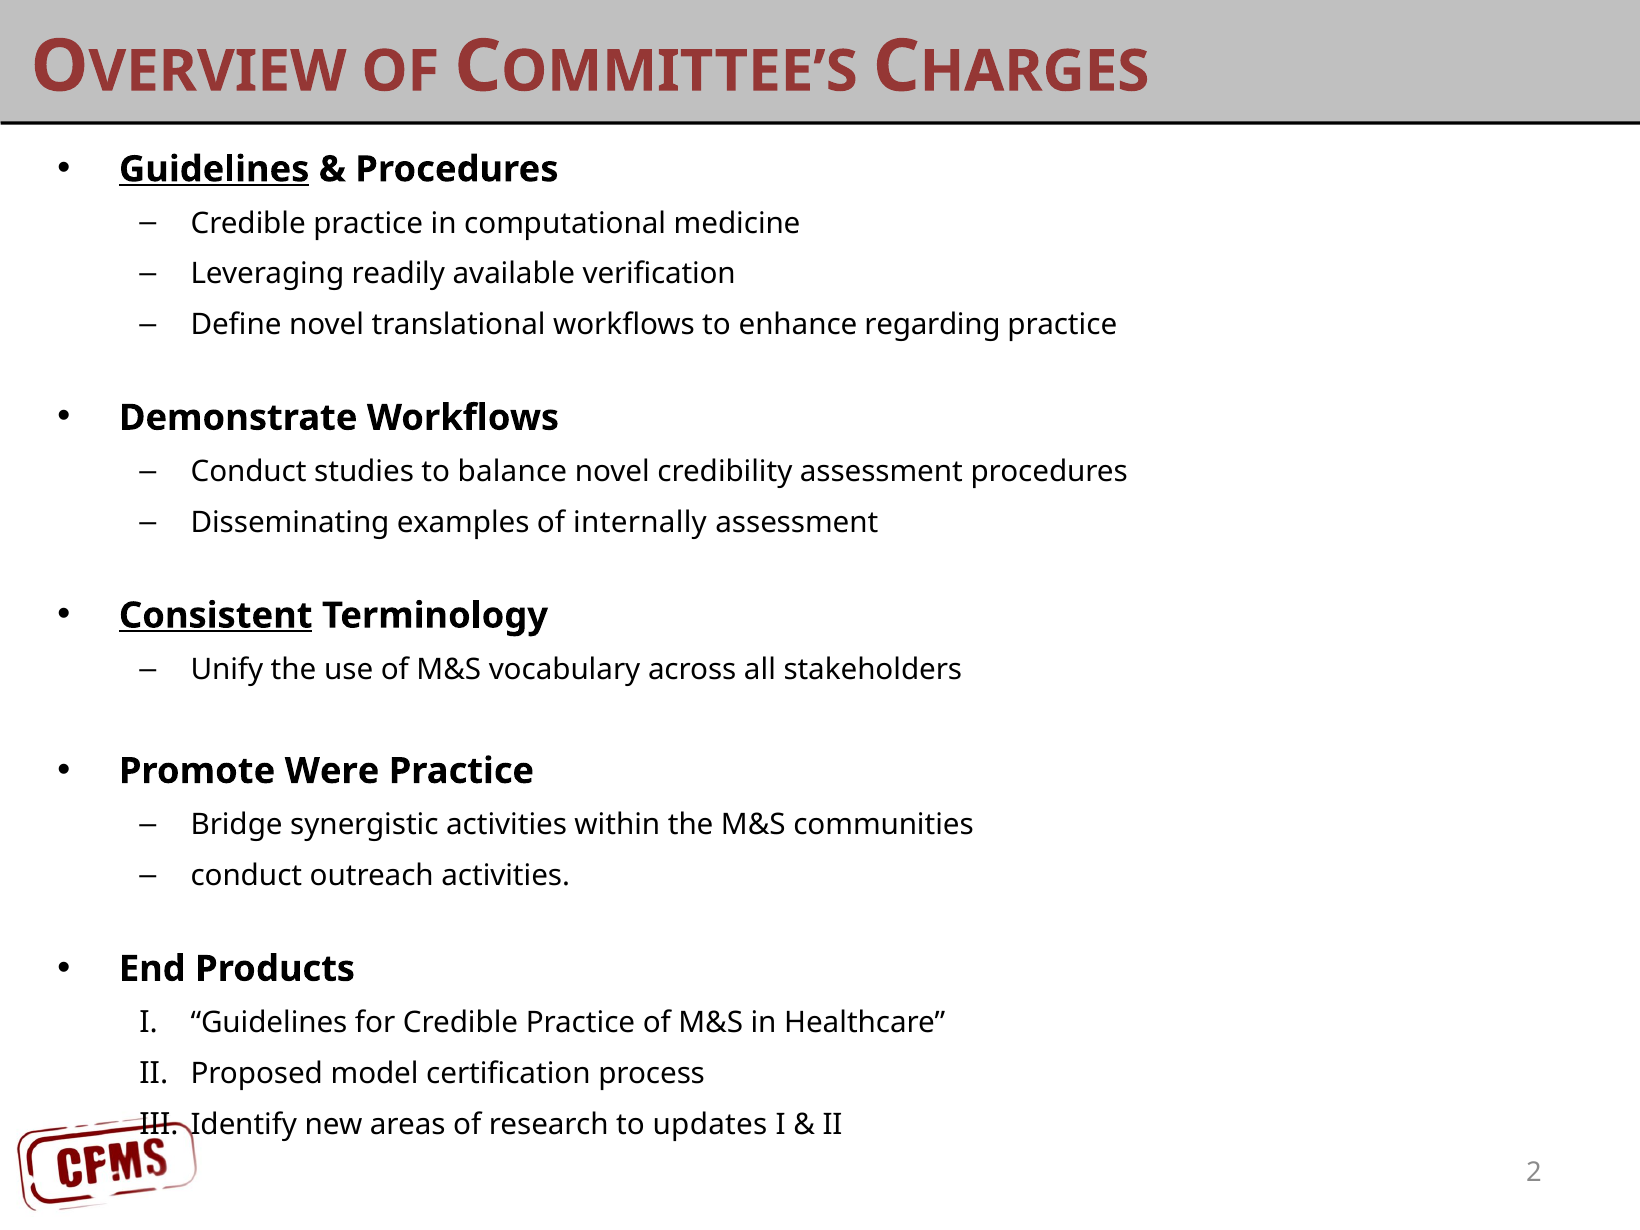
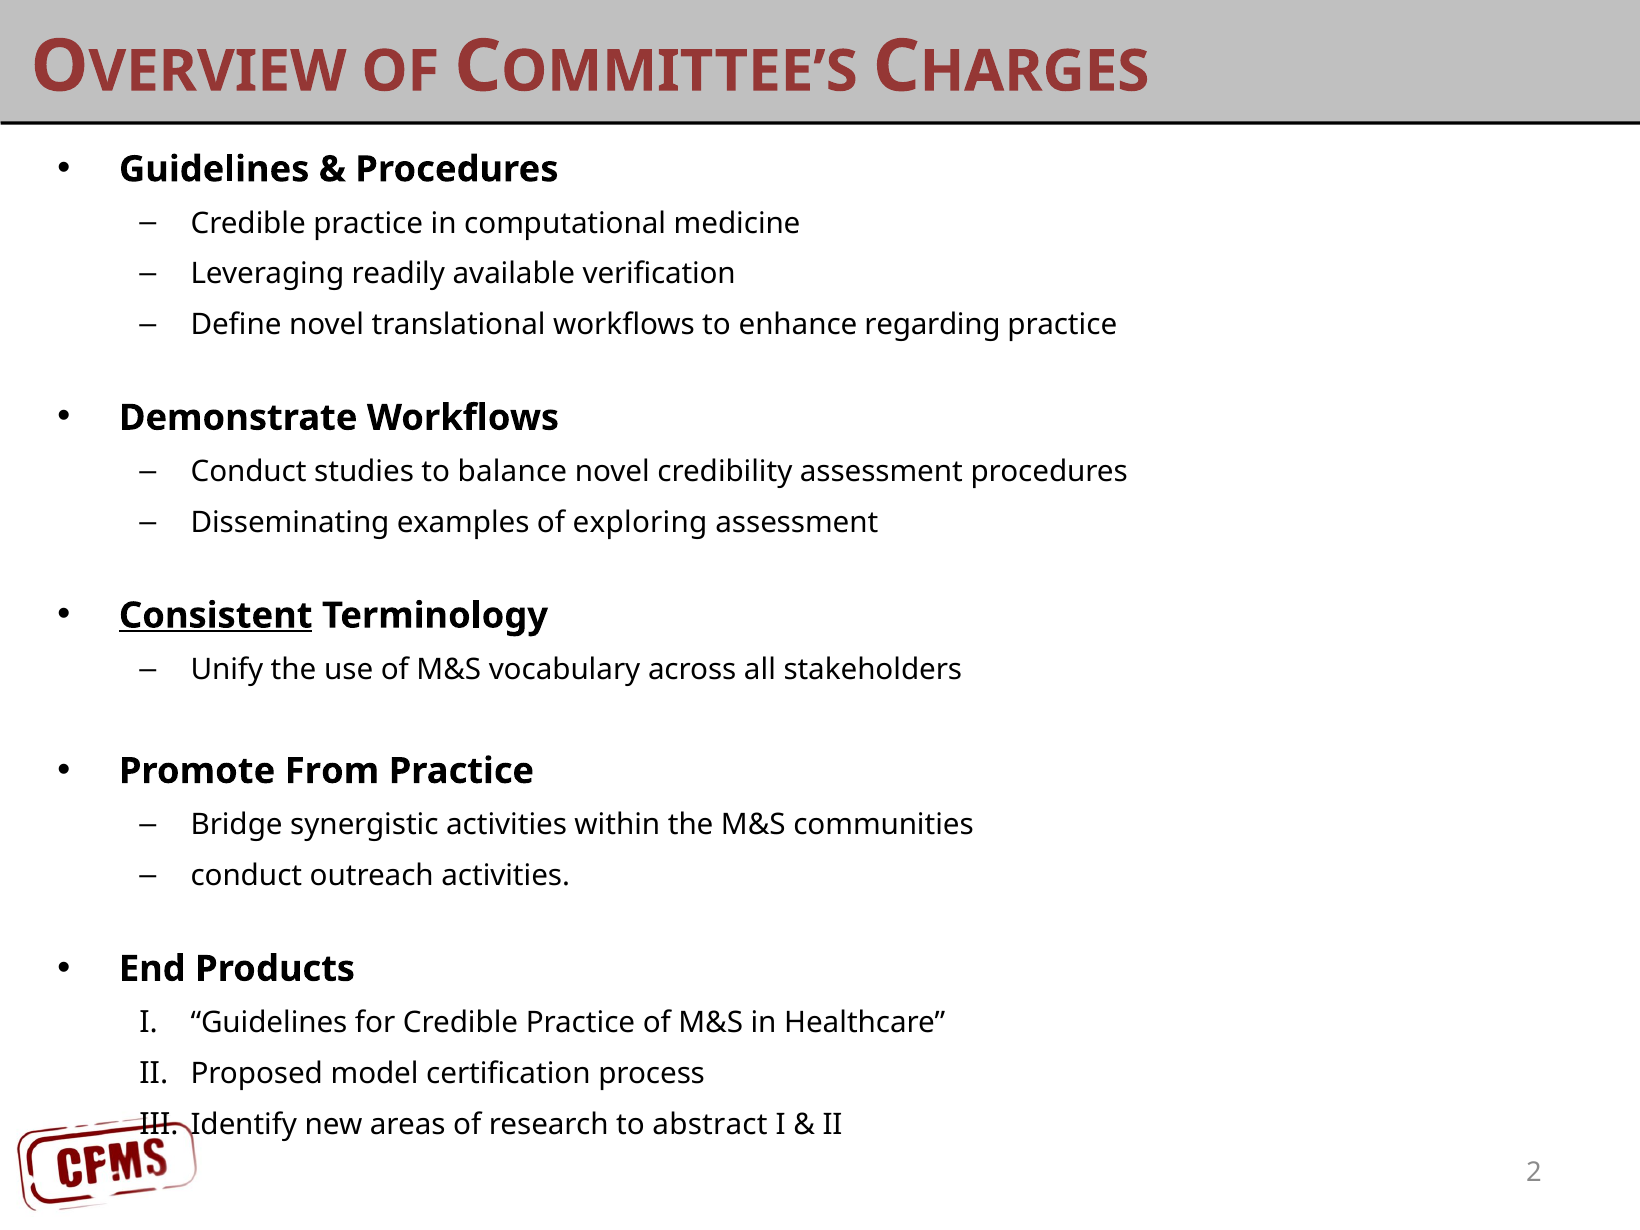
Guidelines underline: present -> none (214, 169)
internally: internally -> exploring (640, 523)
Were: Were -> From (332, 771)
updates: updates -> abstract (710, 1124)
